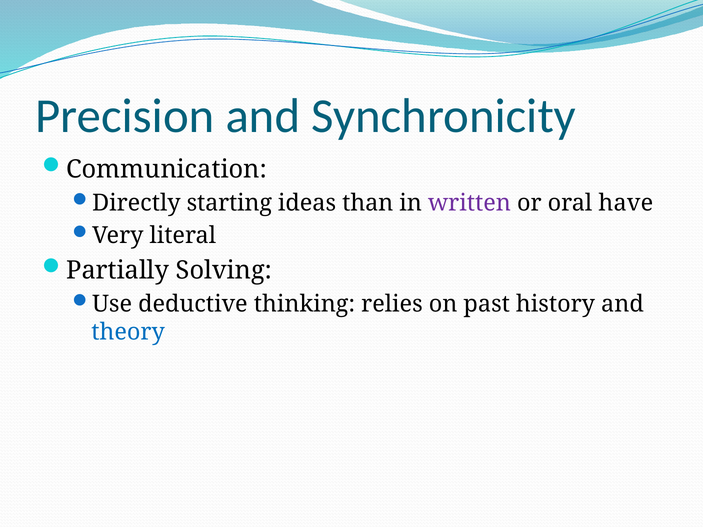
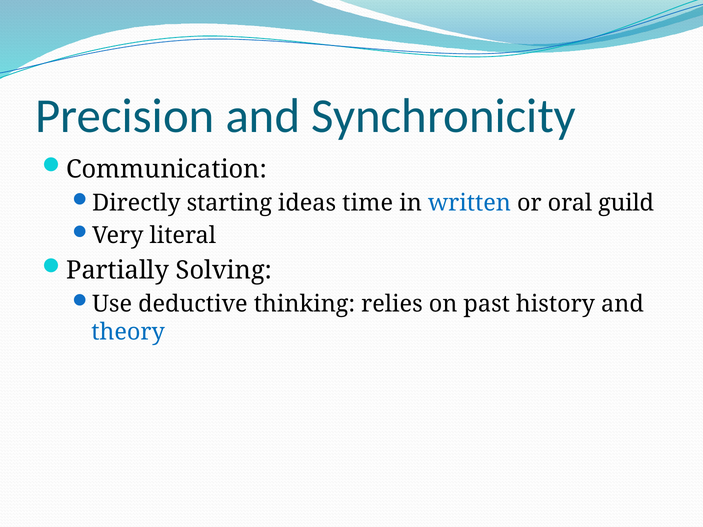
than: than -> time (368, 203)
written colour: purple -> blue (469, 203)
have: have -> guild (626, 203)
